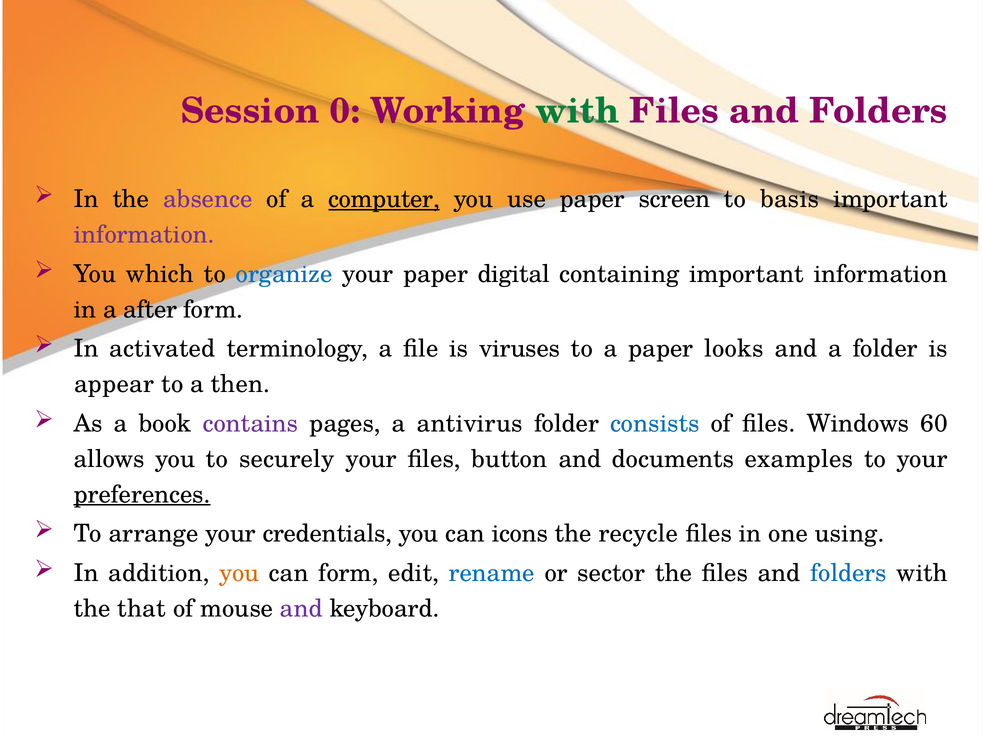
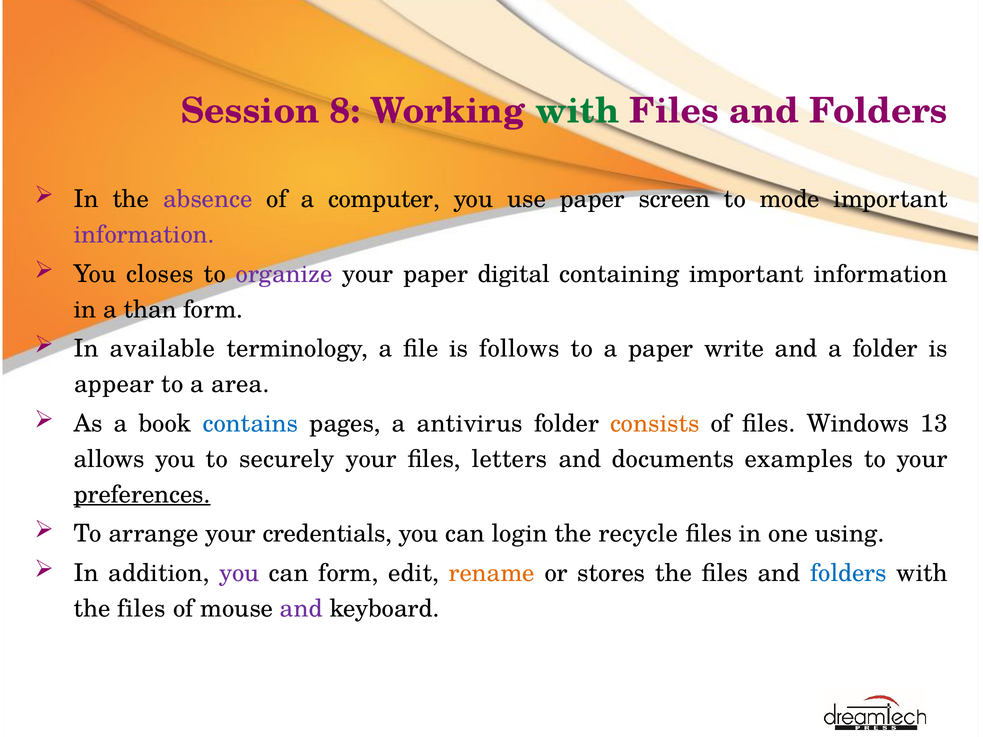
0: 0 -> 8 (345, 111)
computer underline: present -> none (384, 199)
basis: basis -> mode (790, 199)
which: which -> closes (160, 274)
organize colour: blue -> purple (284, 274)
after: after -> than (150, 310)
activated: activated -> available (162, 349)
viruses: viruses -> follows (519, 349)
looks: looks -> write (734, 349)
then: then -> area (240, 384)
contains colour: purple -> blue (251, 424)
consists colour: blue -> orange (655, 424)
60: 60 -> 13 (934, 424)
button: button -> letters (509, 459)
icons: icons -> login (520, 534)
you colour: orange -> purple (239, 574)
rename colour: blue -> orange (492, 574)
sector: sector -> stores (611, 574)
that: that -> files (142, 609)
